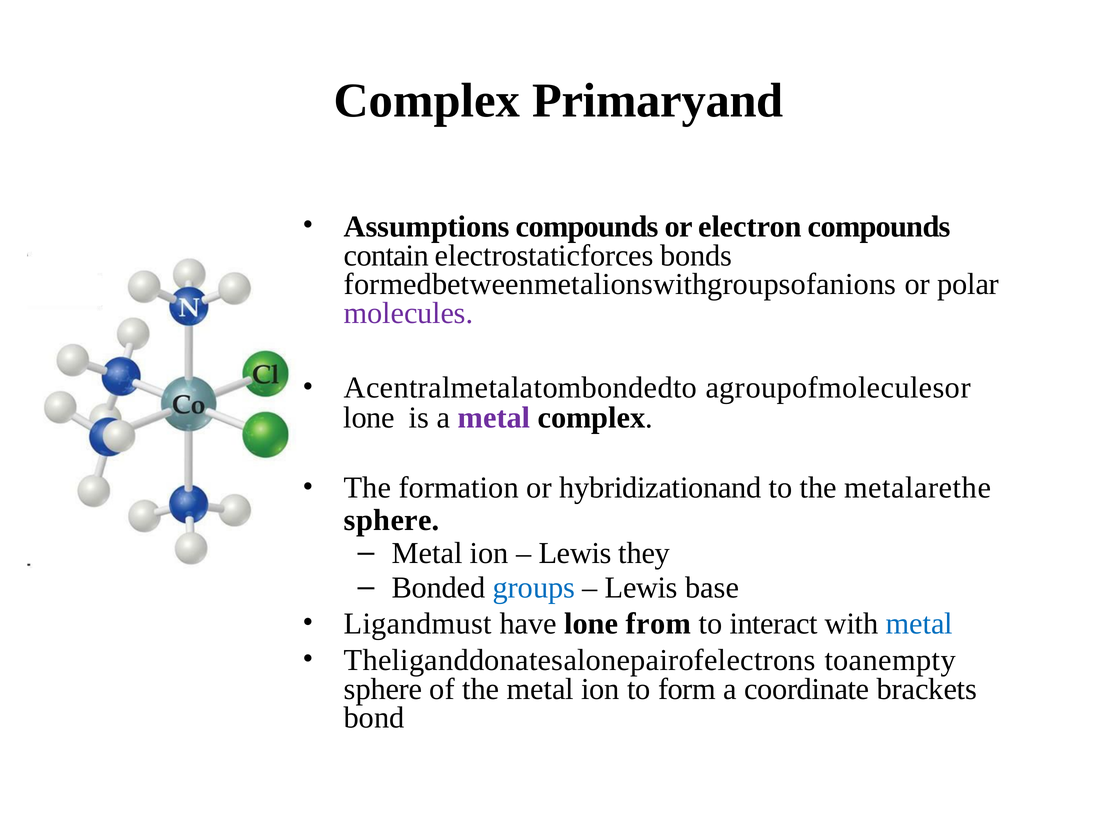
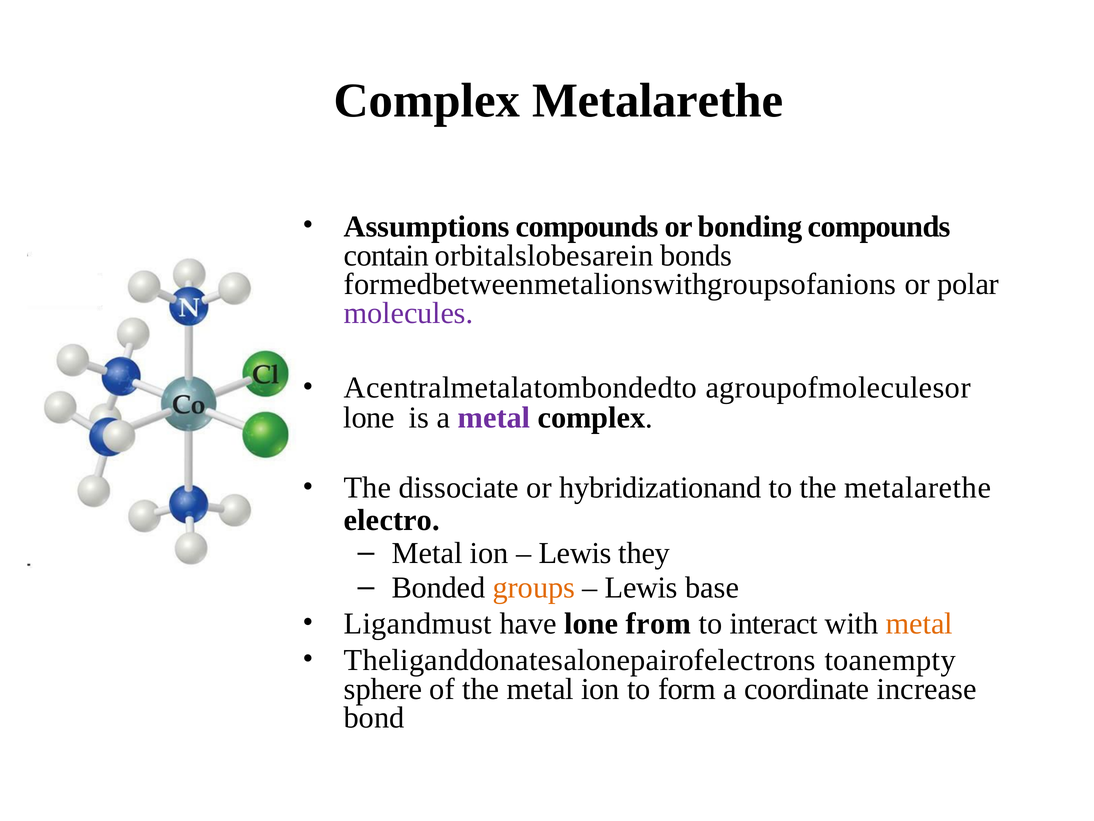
Complex Primaryand: Primaryand -> Metalarethe (658, 101)
electron: electron -> bonding (750, 227)
electrostaticforces: electrostaticforces -> orbitalslobesarein (544, 255)
formation: formation -> dissociate (459, 488)
sphere: sphere -> electro (392, 520)
groups colour: blue -> orange (534, 587)
metal colour: blue -> orange (919, 623)
brackets: brackets -> increase (927, 689)
